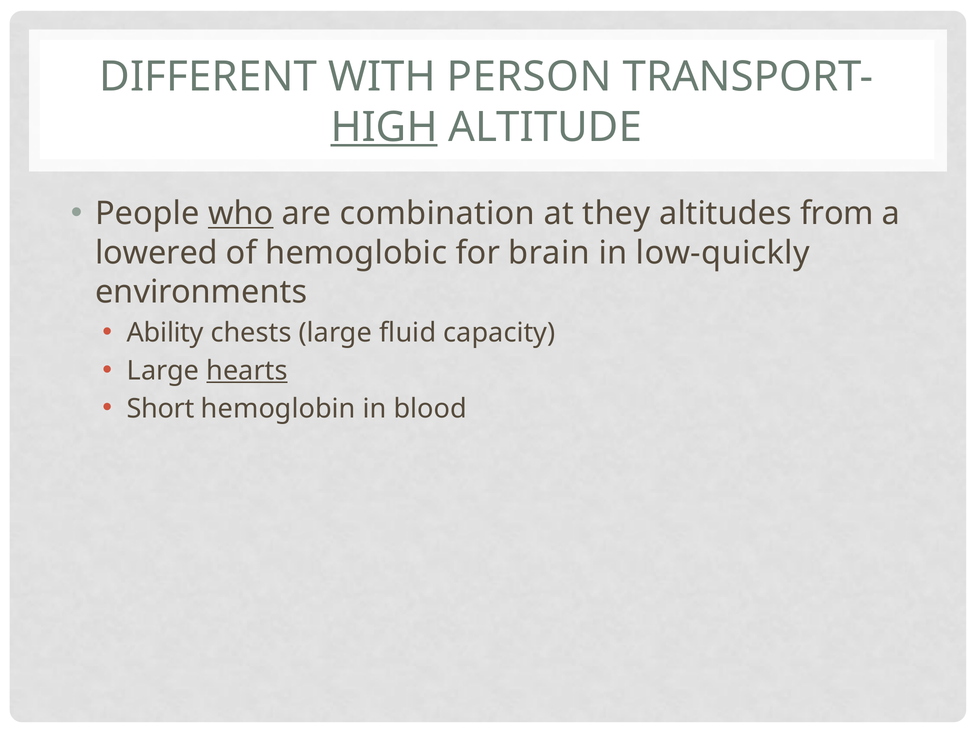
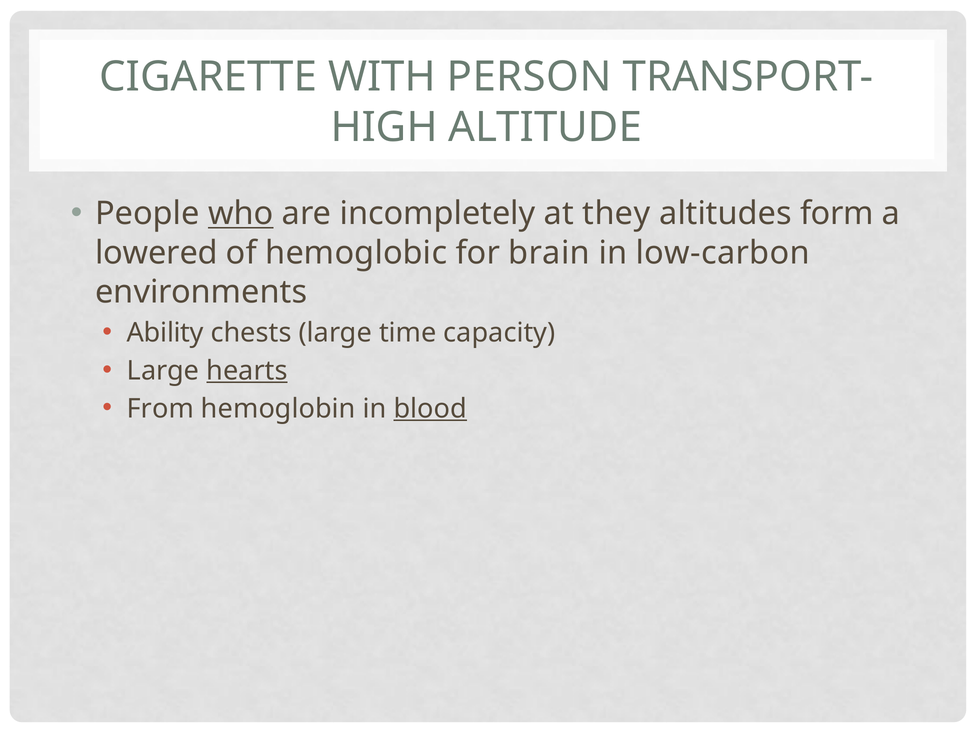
DIFFERENT: DIFFERENT -> CIGARETTE (208, 77)
HIGH underline: present -> none (384, 127)
combination: combination -> incompletely (437, 214)
from: from -> form (837, 214)
low-quickly: low-quickly -> low-carbon (723, 253)
fluid: fluid -> time (408, 333)
Short: Short -> From (160, 409)
blood underline: none -> present (430, 409)
